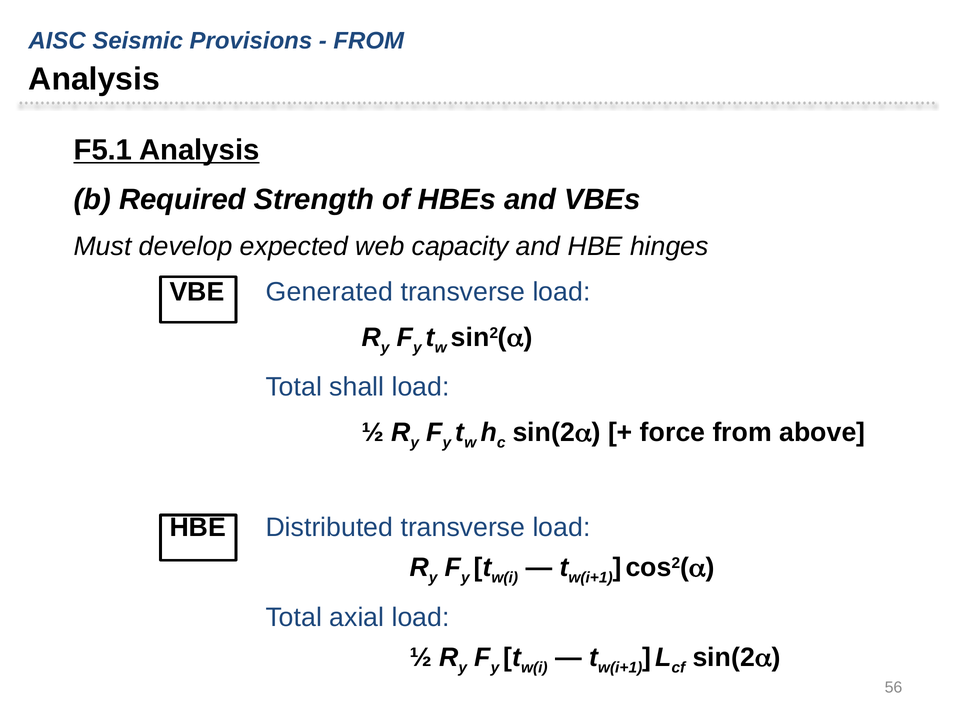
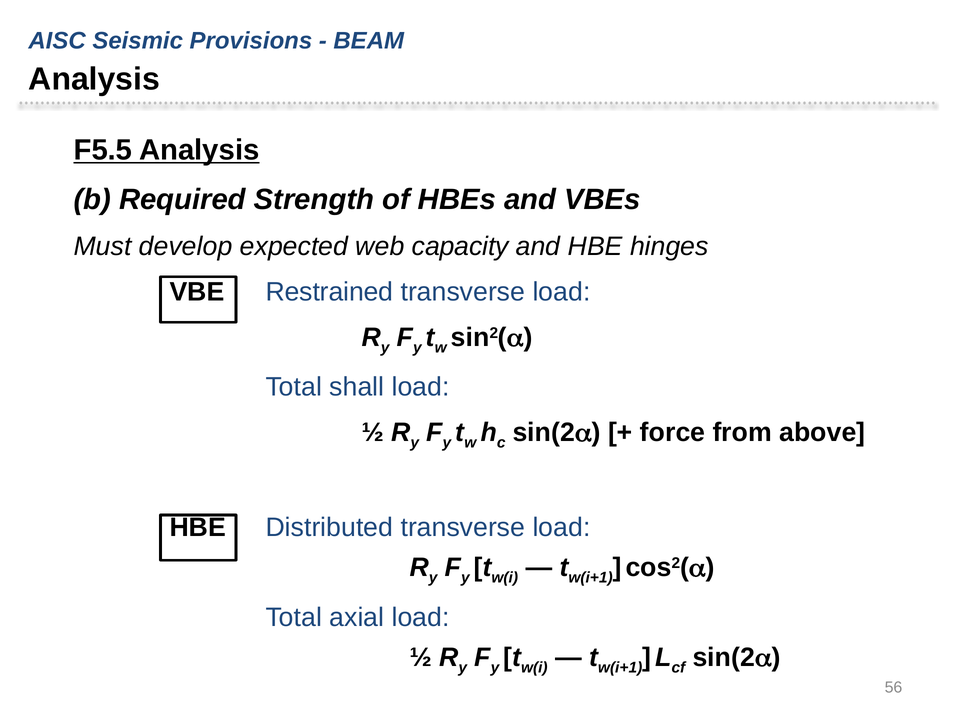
FROM: FROM -> BEAM (369, 41)
F5.1: F5.1 -> F5.5 (103, 150)
Generated: Generated -> Restrained (329, 292)
